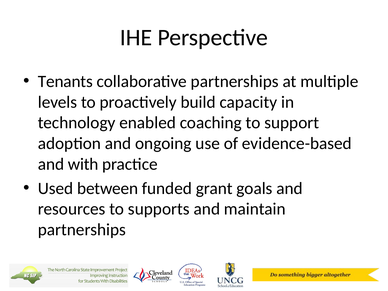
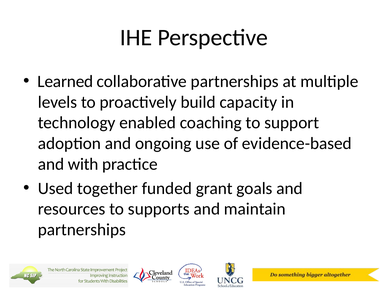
Tenants: Tenants -> Learned (65, 81)
between: between -> together (108, 188)
